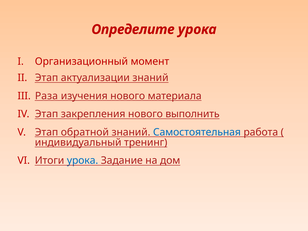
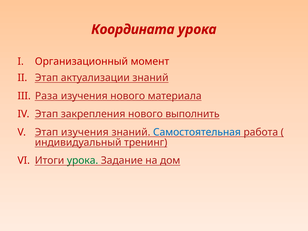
Определите: Определите -> Координата (133, 29)
Этап обратной: обратной -> изучения (85, 132)
урока colour: blue -> green (83, 161)
